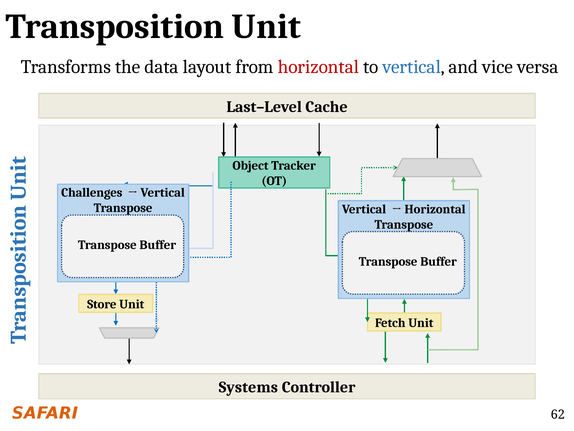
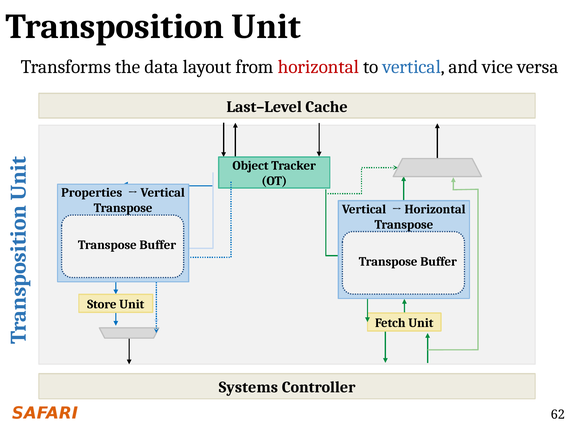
Challenges: Challenges -> Properties (92, 192)
